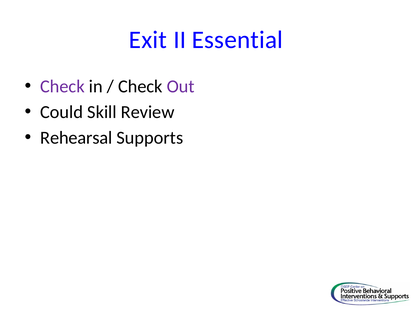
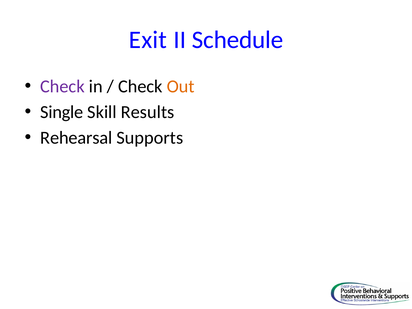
Essential: Essential -> Schedule (238, 40)
Out colour: purple -> orange (181, 86)
Could: Could -> Single (62, 112)
Review: Review -> Results (148, 112)
